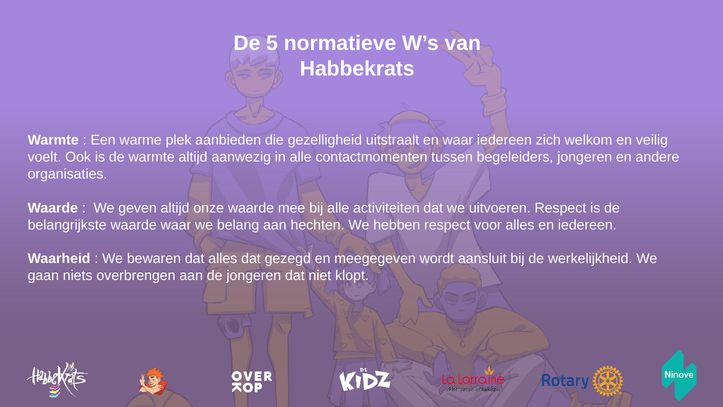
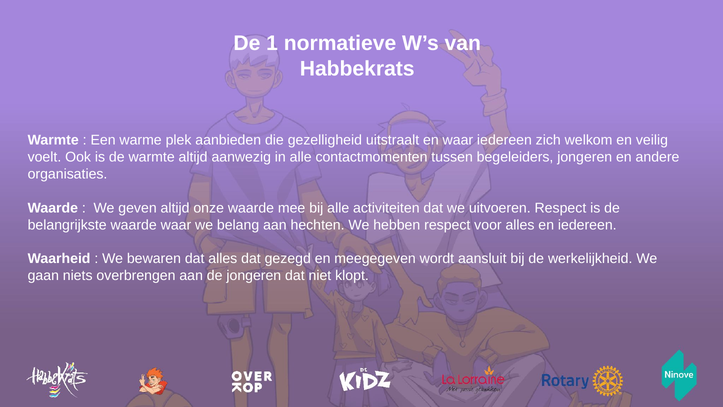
5: 5 -> 1 (272, 43)
